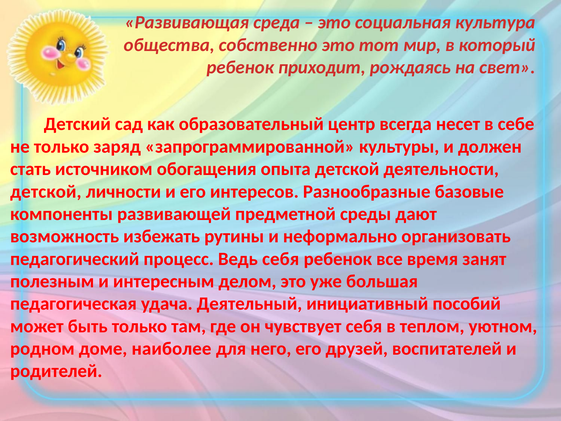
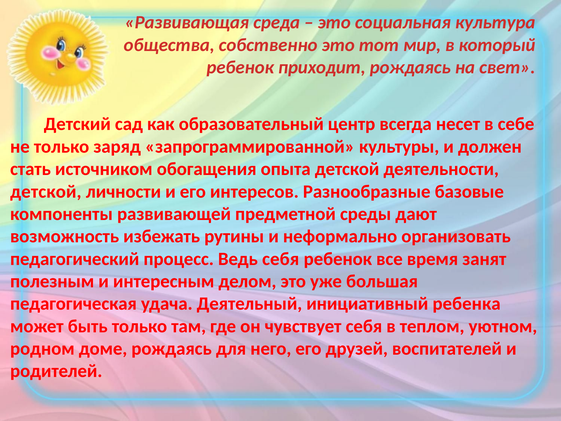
пособий: пособий -> ребенка (467, 304)
доме наиболее: наиболее -> рождаясь (172, 348)
